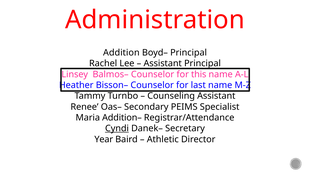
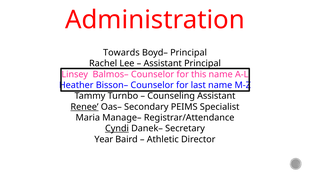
Addition: Addition -> Towards (121, 53)
Renee underline: none -> present (85, 107)
Addition–: Addition– -> Manage– (122, 118)
